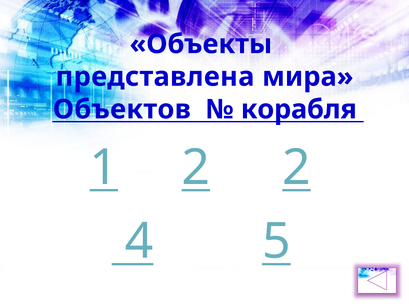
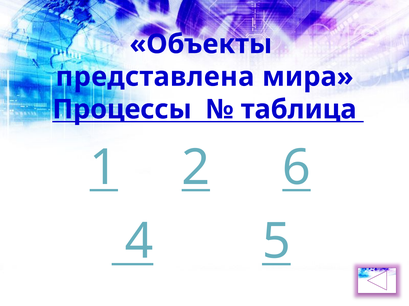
Объектов: Объектов -> Процессы (122, 110)
корабля: корабля -> таблица (299, 110)
2 2: 2 -> 6 (297, 168)
